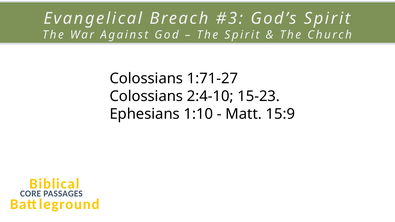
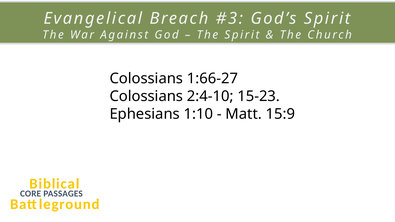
1:71-27: 1:71-27 -> 1:66-27 (212, 79)
